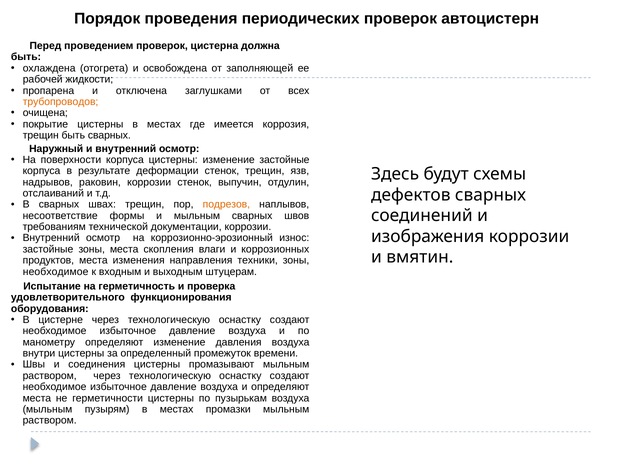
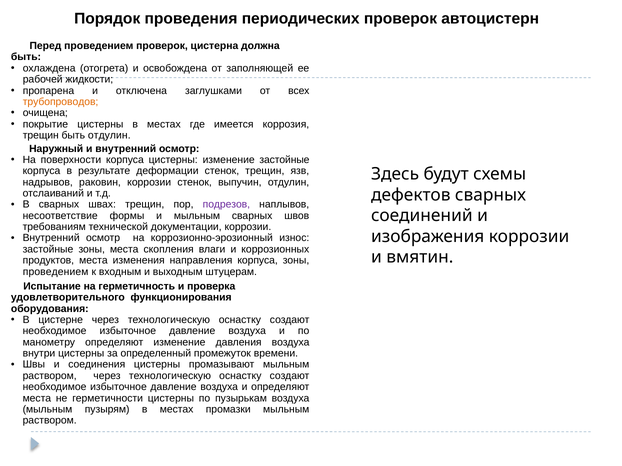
быть сварных: сварных -> отдулин (109, 135)
подрезов colour: orange -> purple (226, 205)
направления техники: техники -> корпуса (258, 261)
необходимое: необходимое -> проведением (56, 272)
